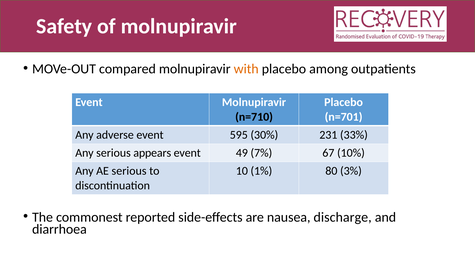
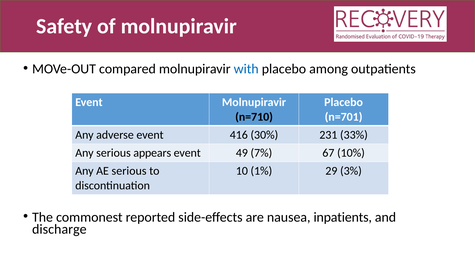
with colour: orange -> blue (246, 69)
595: 595 -> 416 (239, 135)
80: 80 -> 29 (331, 171)
discharge: discharge -> inpatients (343, 217)
diarrhoea: diarrhoea -> discharge (59, 229)
